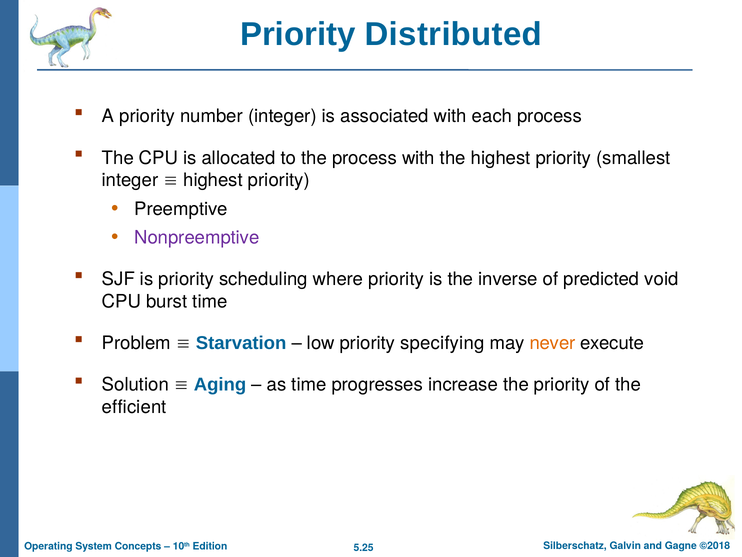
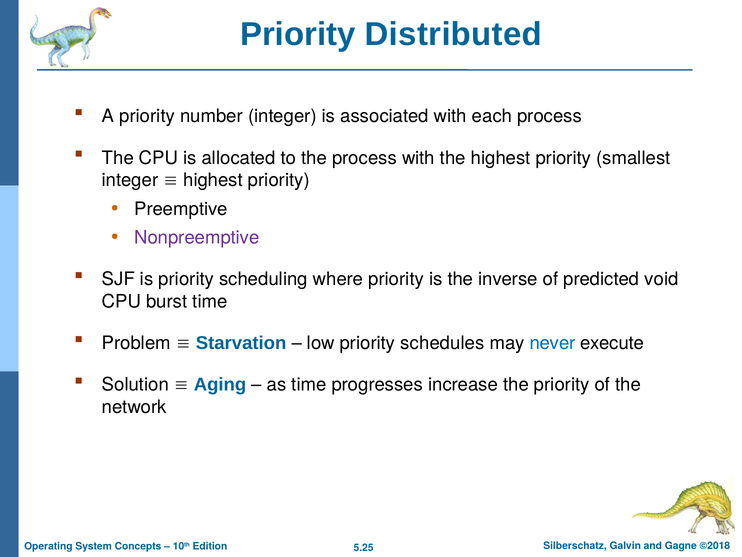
specifying: specifying -> schedules (443, 343)
never colour: orange -> blue (553, 343)
efficient: efficient -> network (134, 407)
